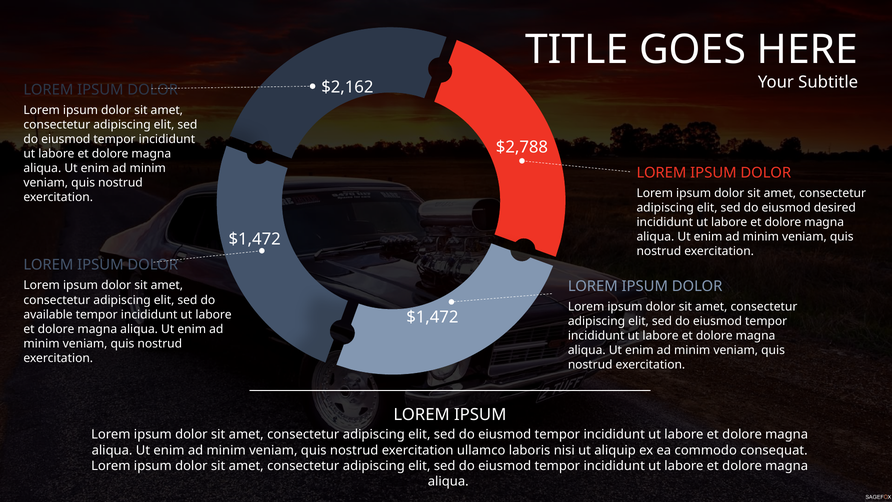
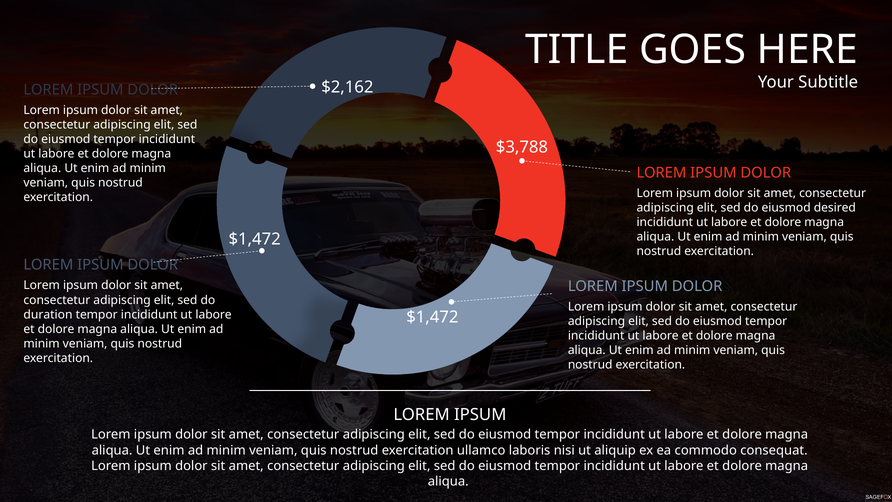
$2,788: $2,788 -> $3,788 (522, 147)
available: available -> duration (48, 314)
